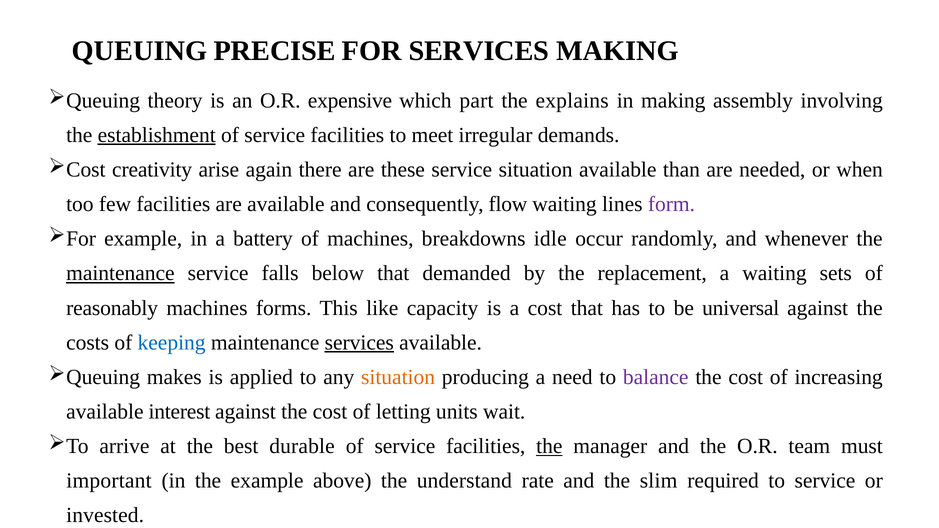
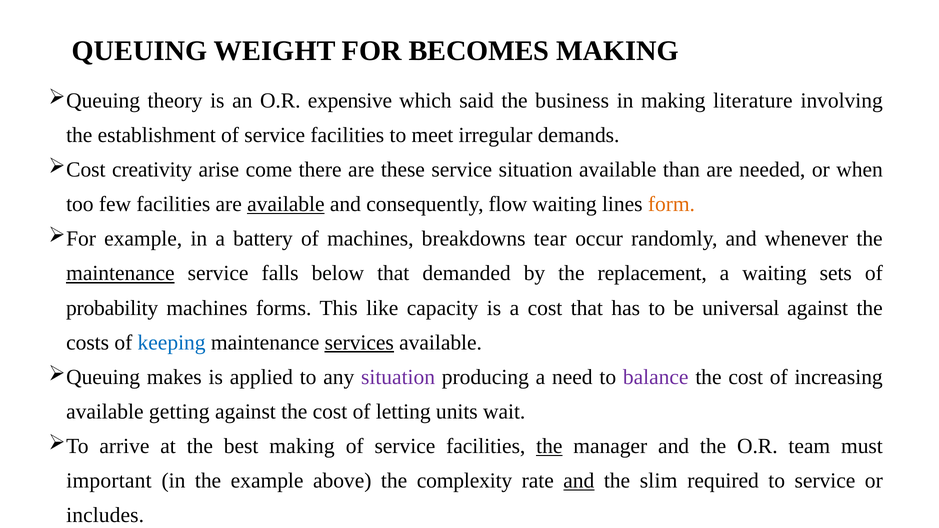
PRECISE: PRECISE -> WEIGHT (275, 51)
FOR SERVICES: SERVICES -> BECOMES (479, 51)
part: part -> said (477, 101)
explains: explains -> business (572, 101)
assembly: assembly -> literature (753, 101)
establishment underline: present -> none (157, 135)
again: again -> come (269, 170)
available underline: none -> present (286, 204)
form colour: purple -> orange (671, 204)
idle: idle -> tear (550, 239)
reasonably: reasonably -> probability (112, 308)
situation colour: orange -> purple (398, 377)
interest: interest -> getting (179, 412)
best durable: durable -> making (302, 446)
understand: understand -> complexity (464, 481)
and underline: none -> present (579, 481)
invested: invested -> includes (105, 515)
